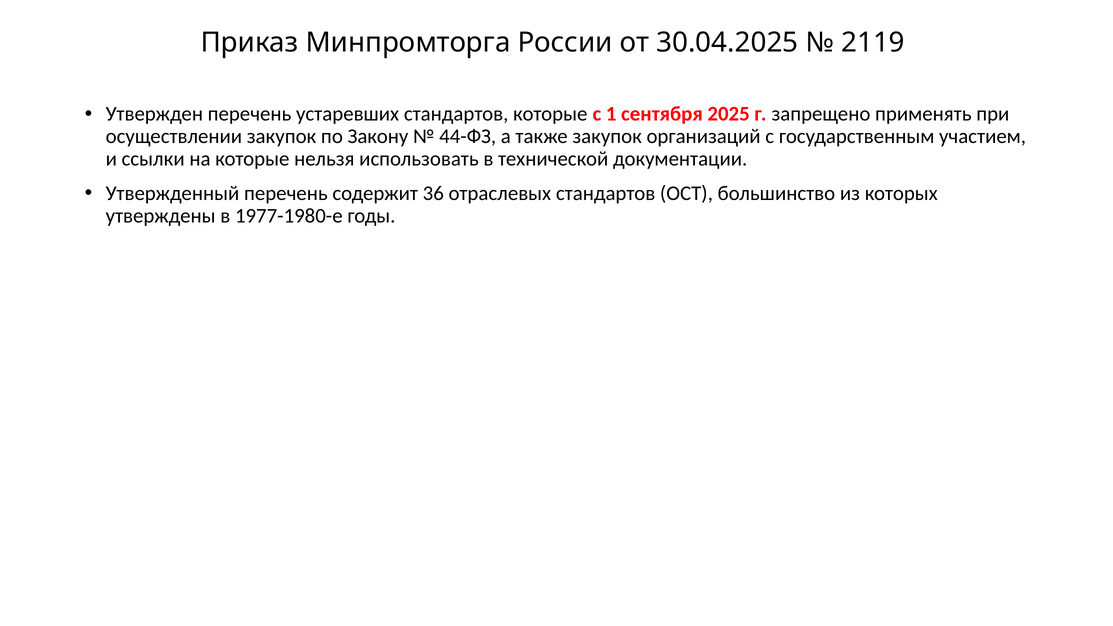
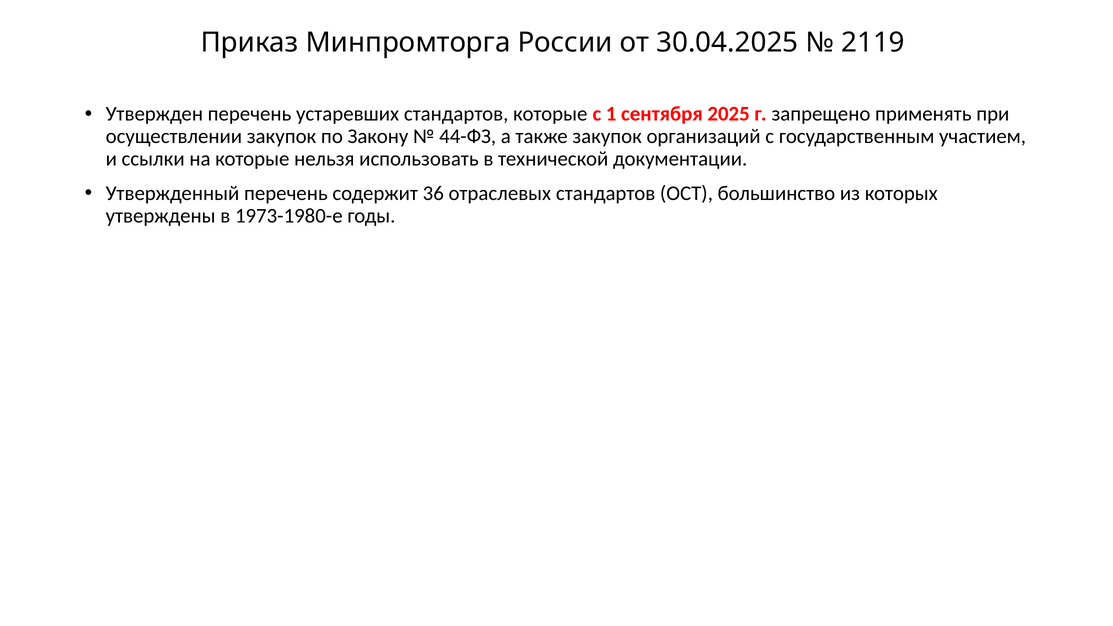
1977-1980-е: 1977-1980-е -> 1973-1980-е (289, 216)
